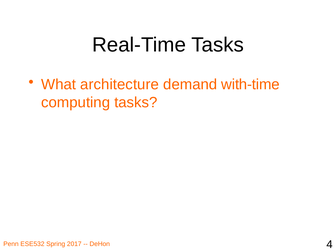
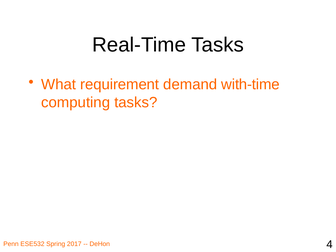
architecture: architecture -> requirement (120, 84)
